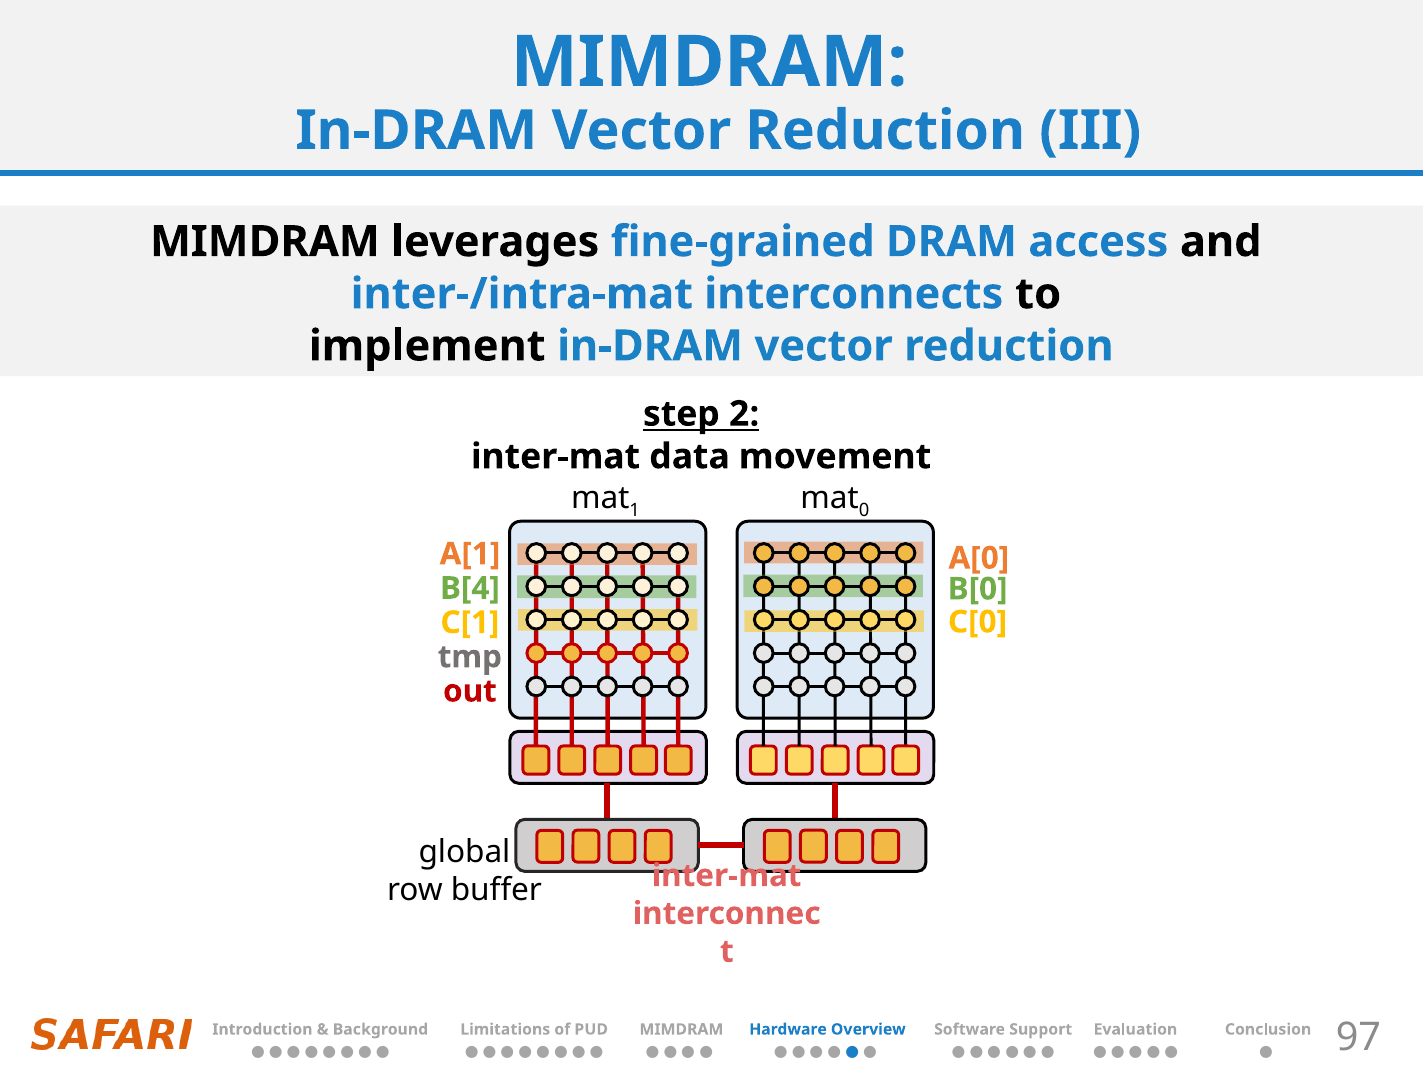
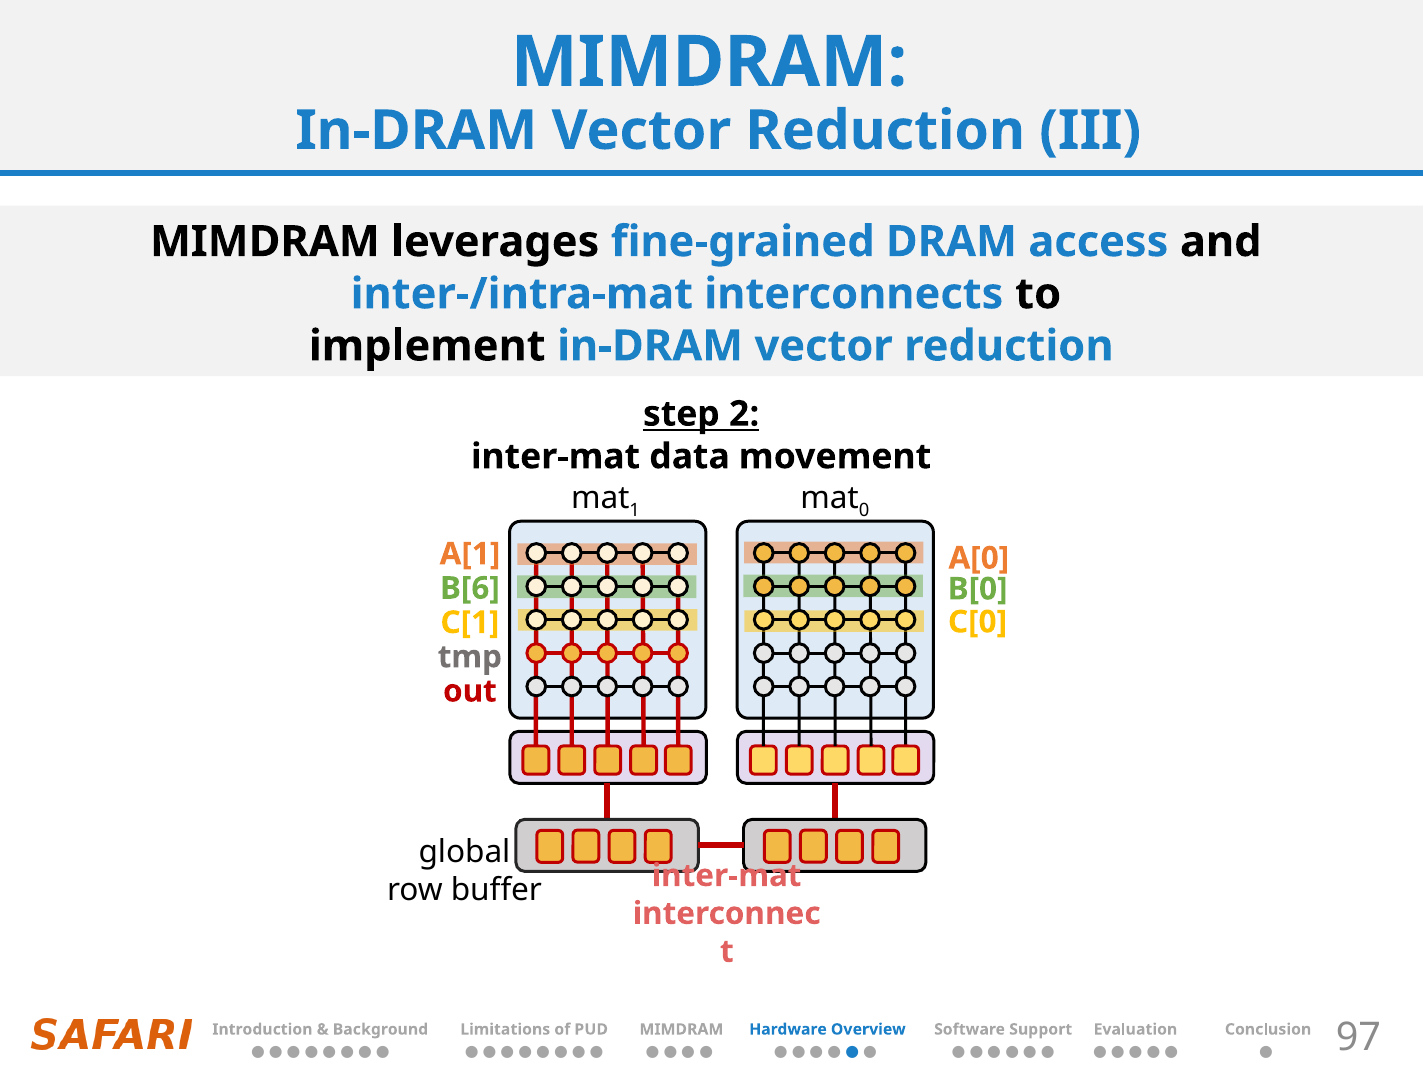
B[4: B[4 -> B[6 (470, 588)
